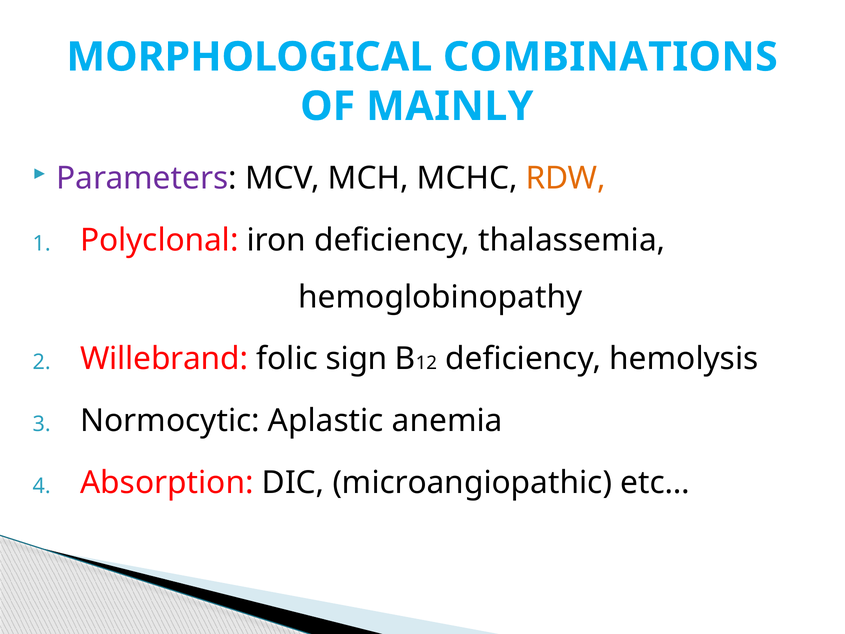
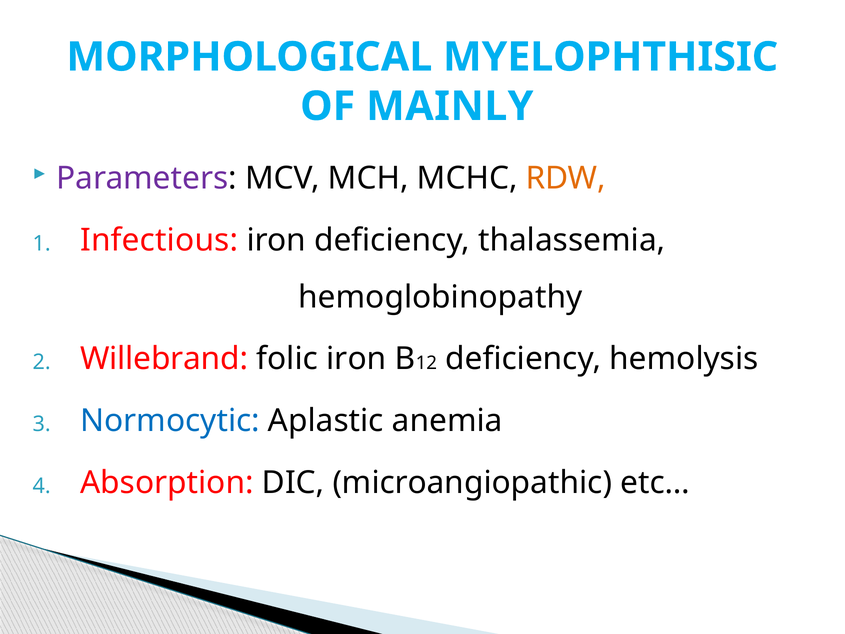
COMBINATIONS: COMBINATIONS -> MYELOPHTHISIC (611, 57)
Polyclonal: Polyclonal -> Infectious (159, 240)
folic sign: sign -> iron (356, 359)
Normocytic colour: black -> blue (170, 421)
